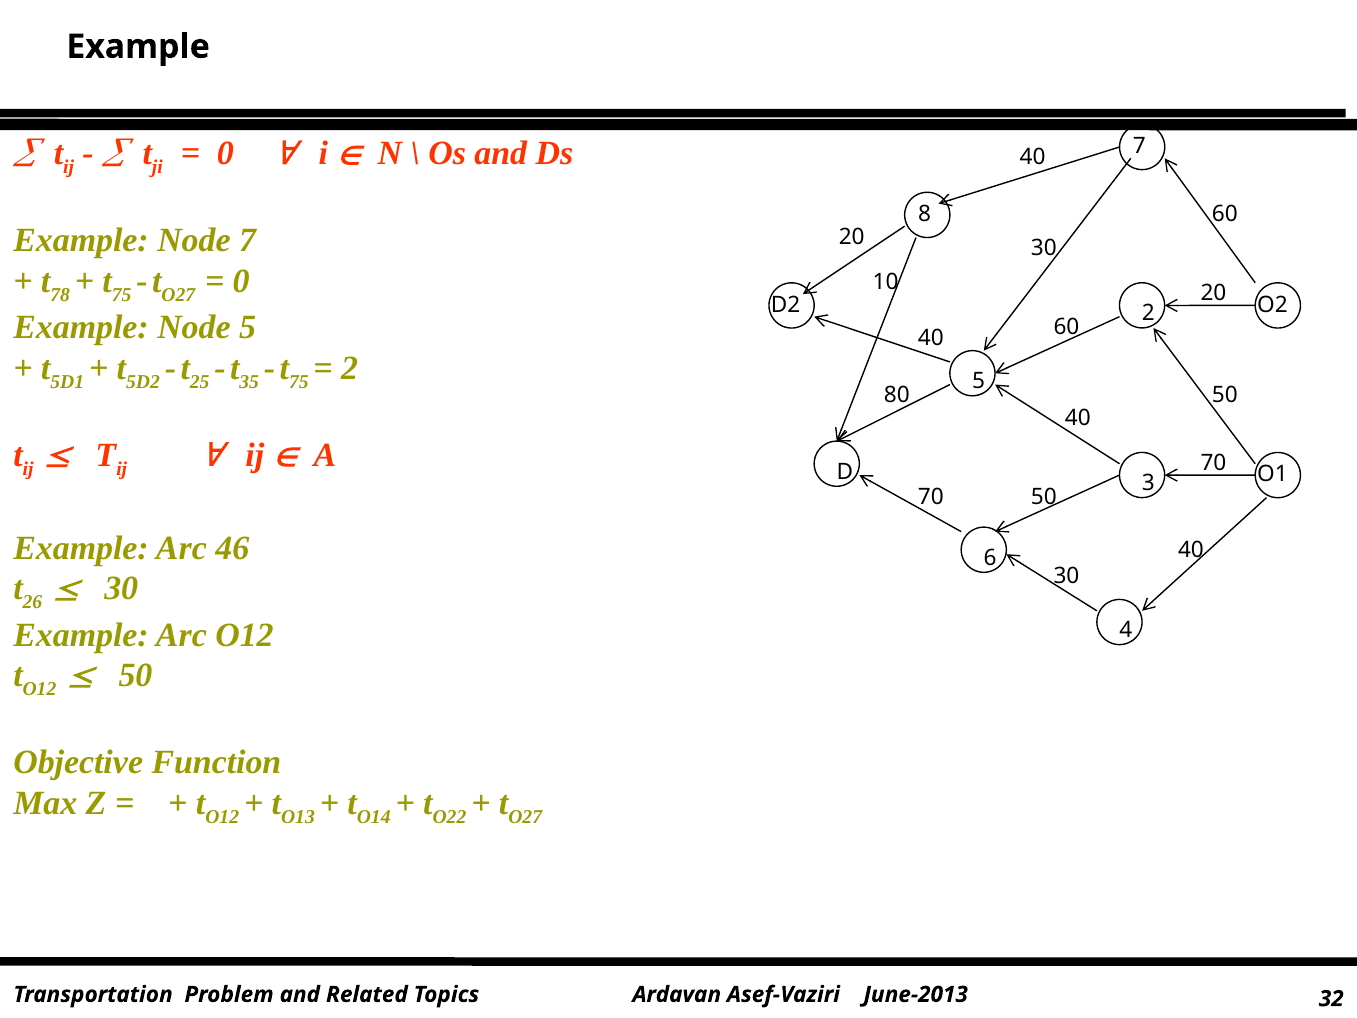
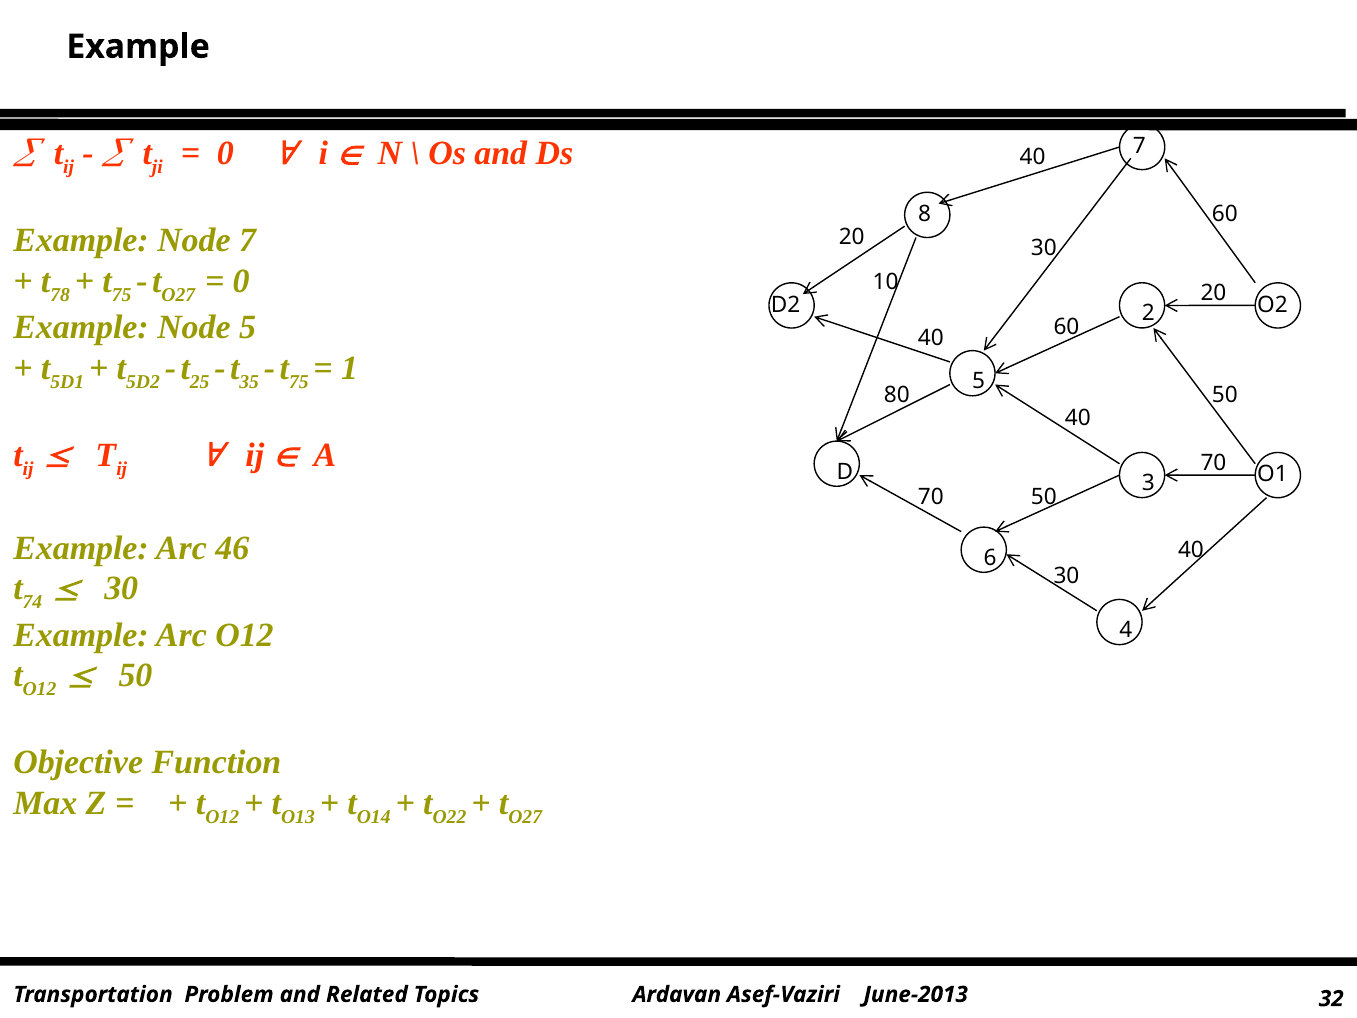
2: 2 -> 1 (350, 368)
26: 26 -> 74 (32, 602)
